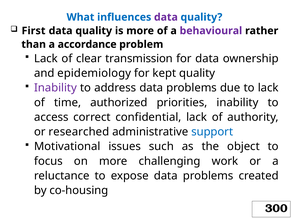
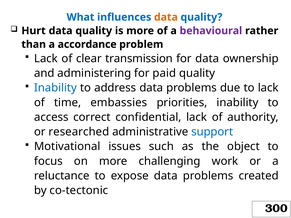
data colour: purple -> orange (166, 17)
First: First -> Hurt (34, 31)
epidemiology: epidemiology -> administering (94, 73)
kept: kept -> paid (164, 73)
Inability colour: purple -> blue (55, 88)
authorized: authorized -> embassies (119, 103)
co-housing: co-housing -> co-tectonic (79, 191)
